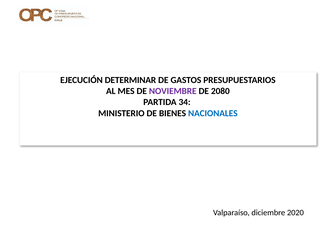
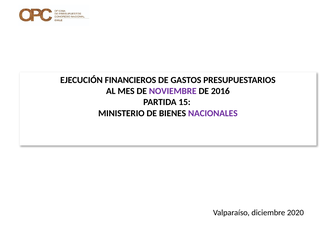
DETERMINAR: DETERMINAR -> FINANCIEROS (130, 80)
2080: 2080 -> 2016 (220, 91)
34: 34 -> 15 (185, 102)
NACIONALES colour: blue -> purple (213, 113)
